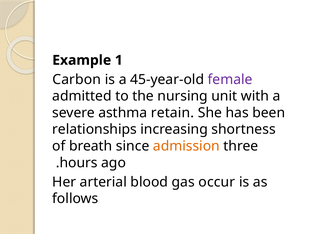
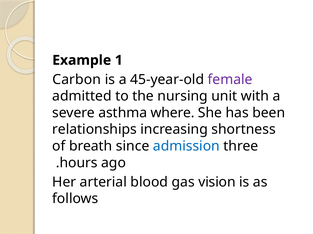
retain: retain -> where (173, 113)
admission colour: orange -> blue (186, 147)
occur: occur -> vision (217, 183)
